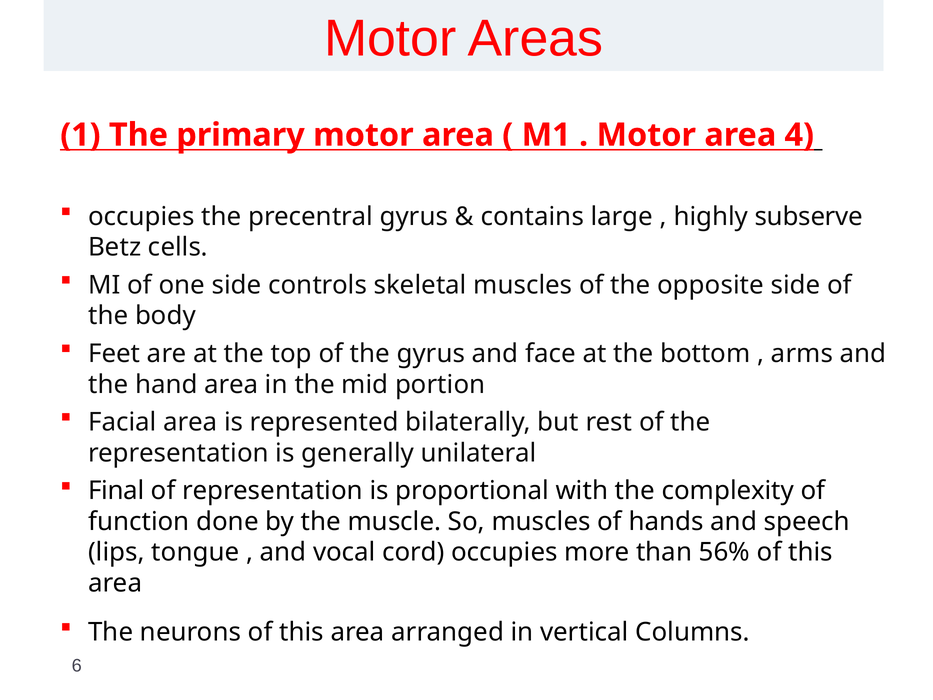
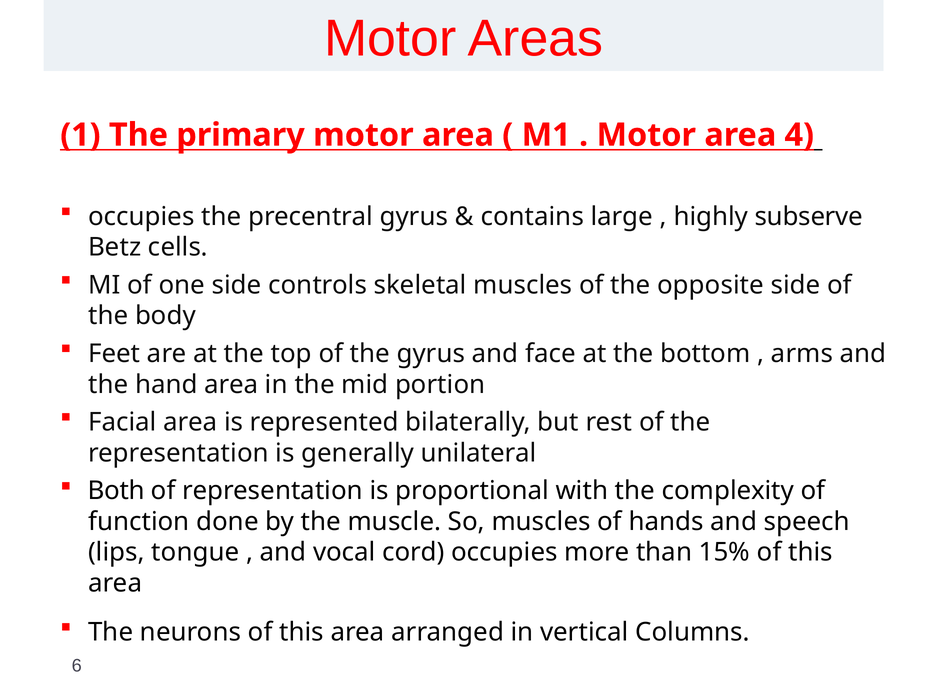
Final: Final -> Both (116, 491)
56%: 56% -> 15% (724, 552)
